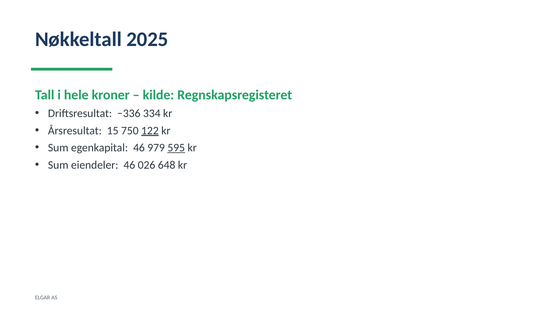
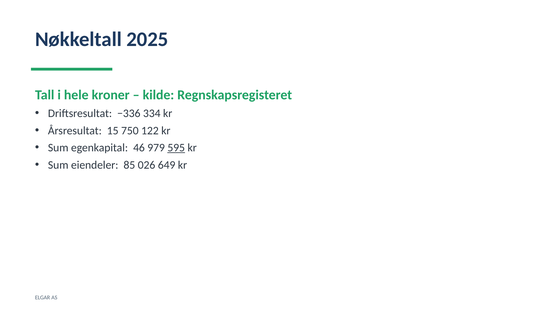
122 underline: present -> none (150, 131)
eiendeler 46: 46 -> 85 (129, 165)
648: 648 -> 649 (167, 165)
